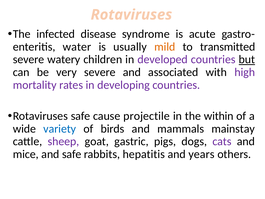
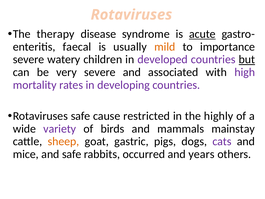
infected: infected -> therapy (56, 34)
acute underline: none -> present (202, 34)
water: water -> faecal (77, 47)
transmitted: transmitted -> importance (228, 47)
projectile: projectile -> restricted (147, 116)
within: within -> highly (219, 116)
variety colour: blue -> purple (60, 129)
sheep colour: purple -> orange (63, 141)
hepatitis: hepatitis -> occurred (144, 154)
